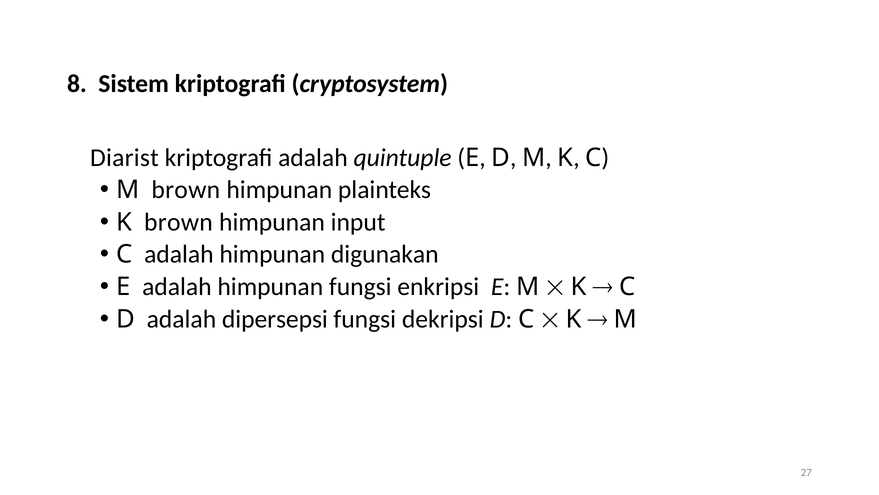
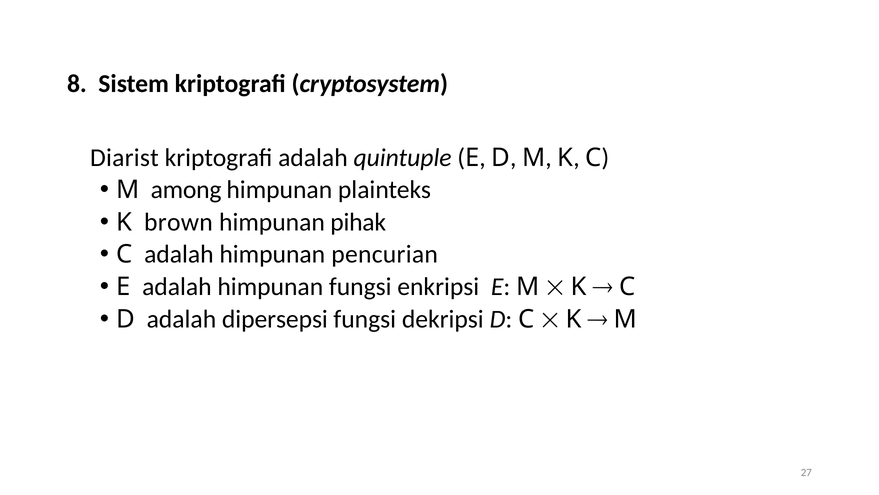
M brown: brown -> among (186, 190)
input: input -> pihak (358, 222)
digunakan: digunakan -> pencurian (385, 254)
